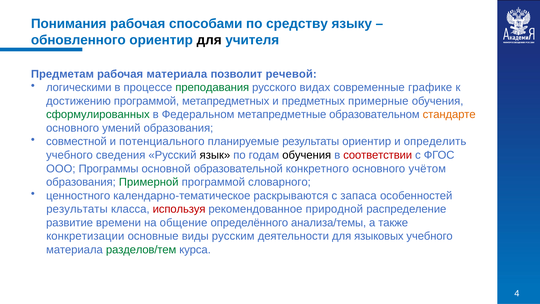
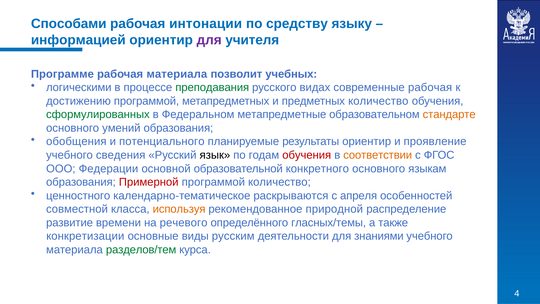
Понимания: Понимания -> Способами (69, 24)
способами: способами -> интонации (206, 24)
обновленного: обновленного -> информацией (78, 40)
для colour: black -> purple (209, 40)
Предметам: Предметам -> Программе (62, 74)
речевой: речевой -> учебных (291, 74)
современные графике: графике -> рабочая (430, 87)
предметных примерные: примерные -> количество (378, 101)
совместной: совместной -> обобщения (76, 141)
определить: определить -> проявление (435, 141)
обучения colour: black -> red (307, 155)
соответствии colour: red -> orange (378, 155)
Программы: Программы -> Федерации (108, 169)
учётом: учётом -> языкам (427, 169)
Примерной colour: green -> red (149, 182)
программой словарного: словарного -> количество (279, 182)
запаса: запаса -> апреля (359, 196)
результаты: результаты -> совместной (77, 209)
используя colour: red -> orange (179, 209)
общение: общение -> речевого (184, 223)
анализа/темы: анализа/темы -> гласных/темы (329, 223)
языковых: языковых -> знаниями (379, 236)
